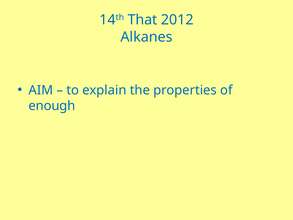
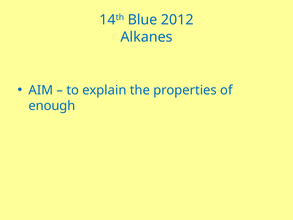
That: That -> Blue (143, 20)
